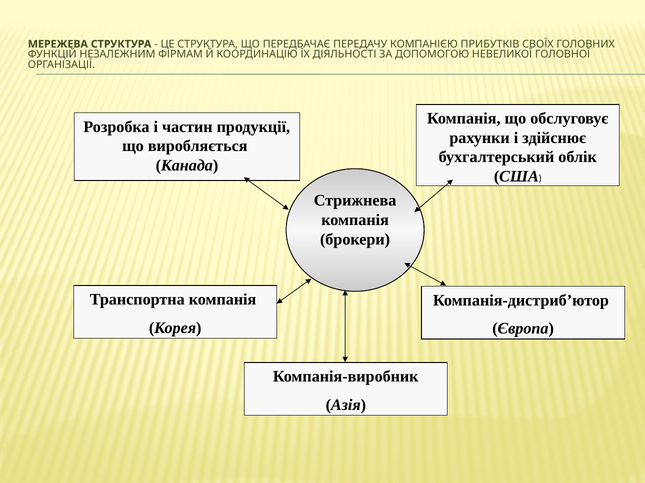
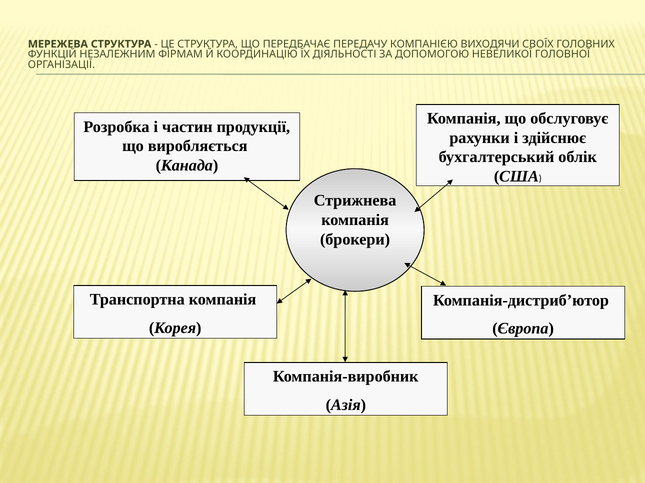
ПРИБУТКІВ: ПРИБУТКІВ -> ВИХОДЯЧИ (490, 44)
